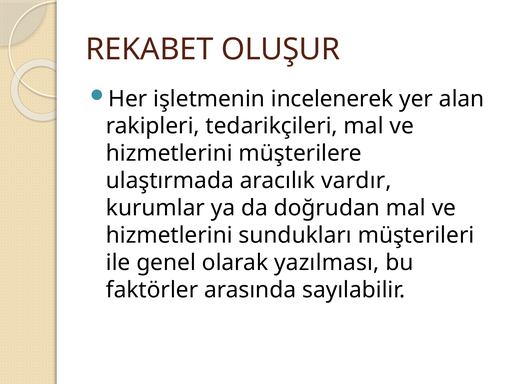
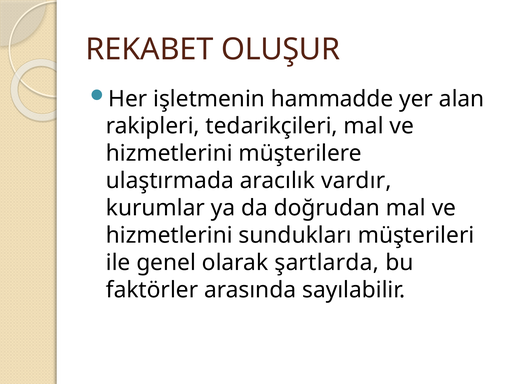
incelenerek: incelenerek -> hammadde (332, 99)
yazılması: yazılması -> şartlarda (327, 263)
